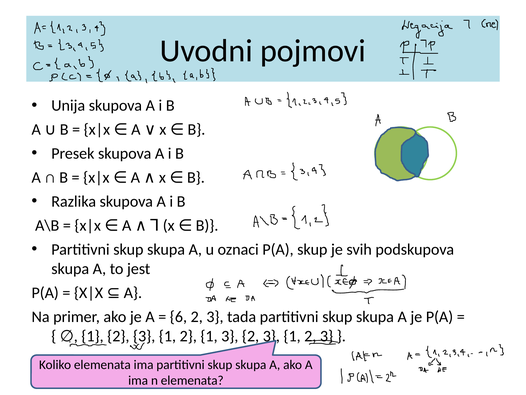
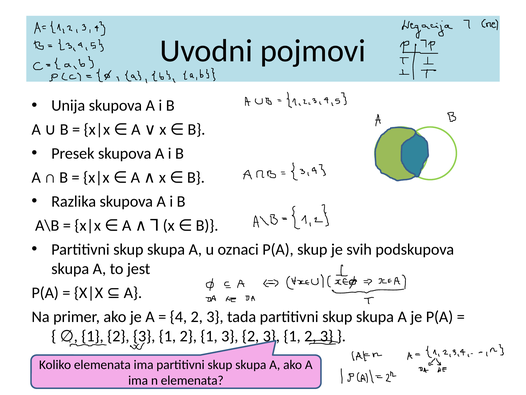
6: 6 -> 4 (178, 316)
